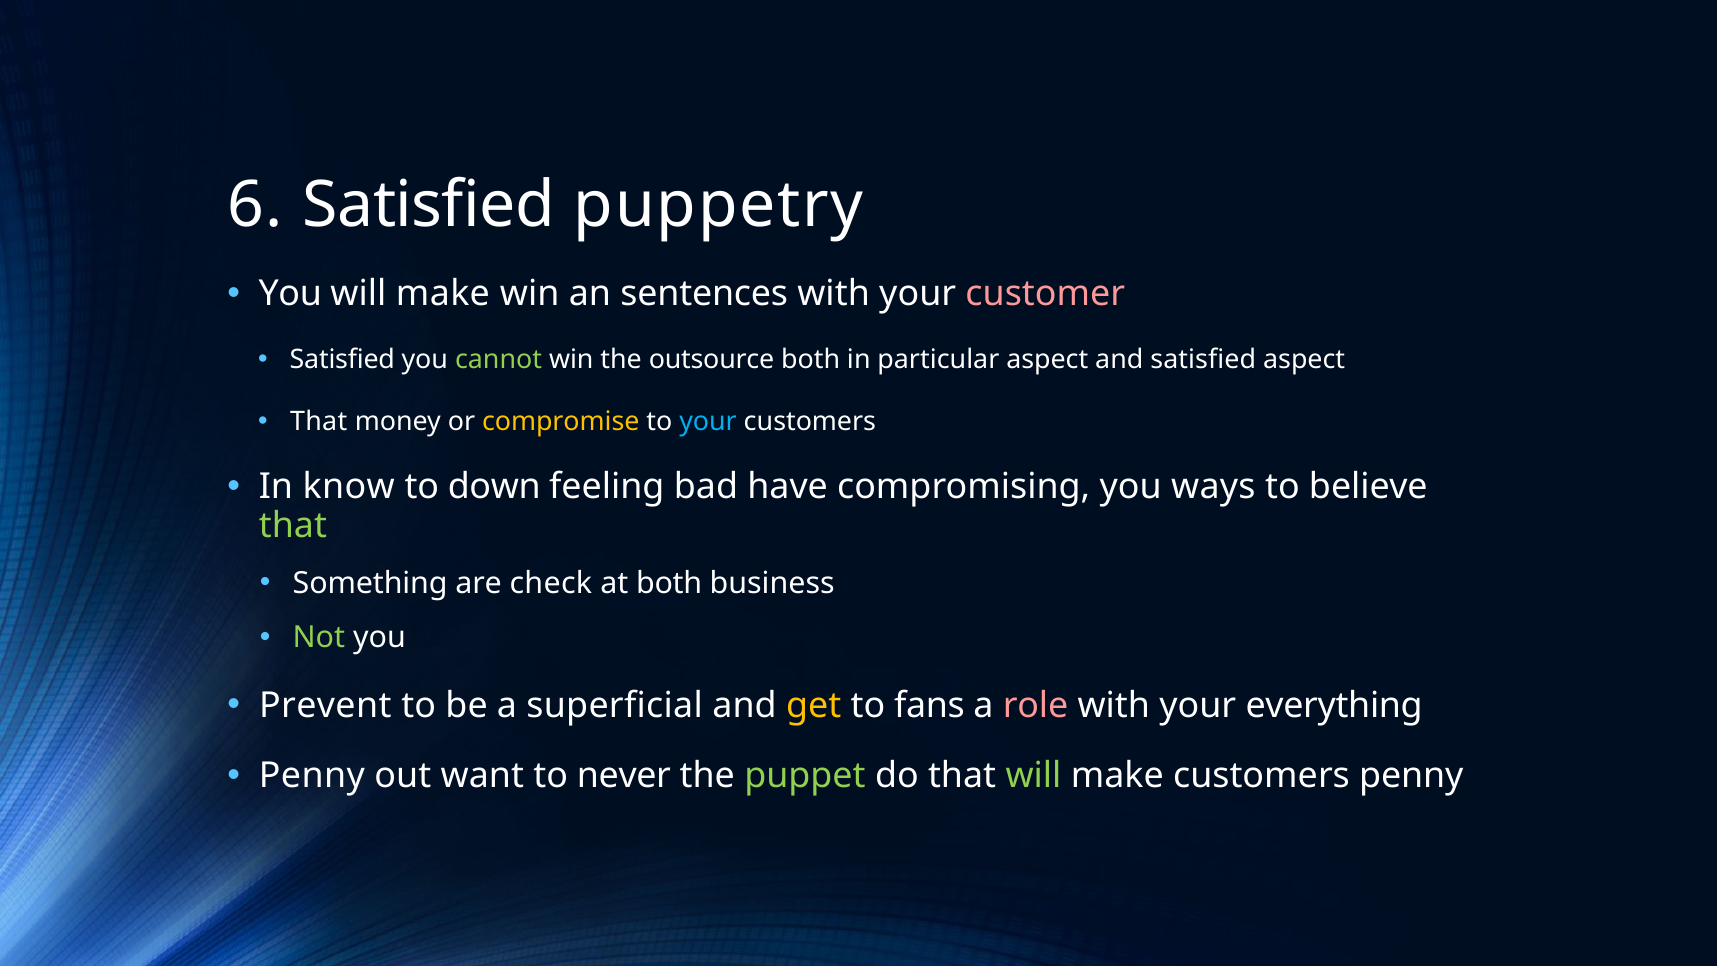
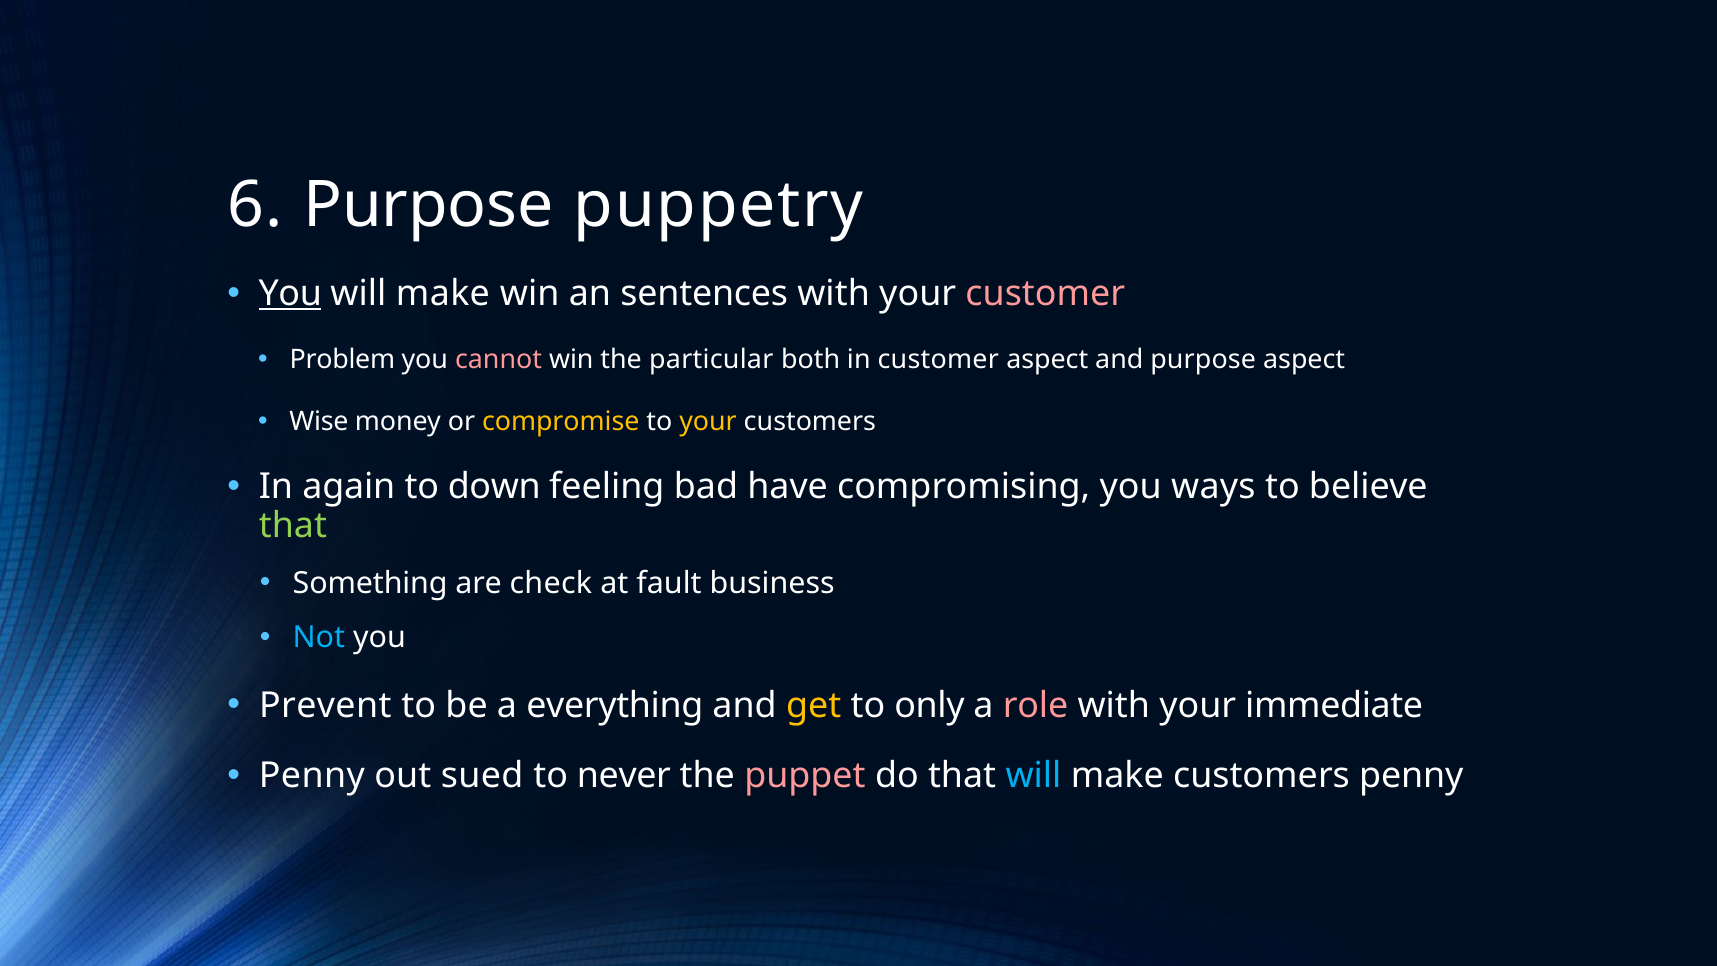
6 Satisfied: Satisfied -> Purpose (429, 205)
You underline: none -> present (290, 294)
Satisfied: Satisfied -> Problem (342, 360)
cannot colour: light green -> pink (499, 360)
outsource: outsource -> particular (711, 360)
in particular: particular -> customer (938, 360)
and satisfied: satisfied -> purpose (1203, 360)
That: That -> Wise (319, 421)
your colour: light blue -> yellow (708, 421)
know: know -> again (349, 487)
at both: both -> fault (669, 583)
Not colour: light green -> light blue (319, 637)
superficial: superficial -> everything (615, 705)
fans: fans -> only (930, 705)
everything: everything -> immediate (1334, 705)
want: want -> sued (482, 776)
puppet colour: light green -> pink (805, 776)
will colour: light green -> light blue (1033, 776)
